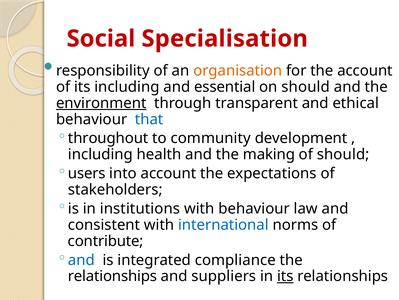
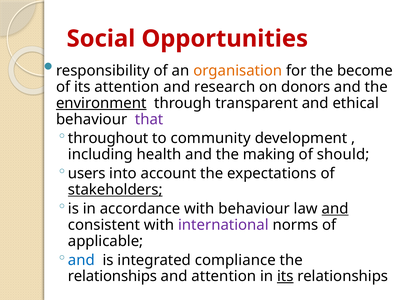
Specialisation: Specialisation -> Opportunities (225, 39)
the account: account -> become (365, 70)
its including: including -> attention (127, 87)
essential: essential -> research (225, 87)
on should: should -> donors (306, 87)
that colour: blue -> purple (149, 119)
stakeholders underline: none -> present (115, 189)
institutions: institutions -> accordance (140, 208)
and underline: none -> present (335, 208)
international colour: blue -> purple (223, 224)
contribute: contribute -> applicable (106, 240)
and suppliers: suppliers -> attention (224, 276)
